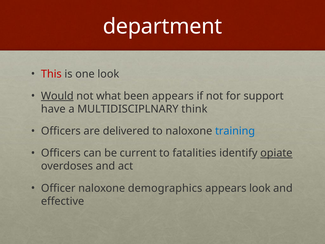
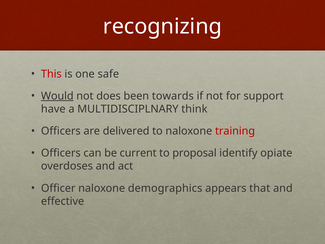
department: department -> recognizing (162, 27)
one look: look -> safe (108, 74)
what: what -> does (109, 96)
been appears: appears -> towards (173, 96)
training colour: blue -> red (235, 131)
fatalities: fatalities -> proposal (195, 153)
opiate underline: present -> none (276, 153)
appears look: look -> that (260, 188)
